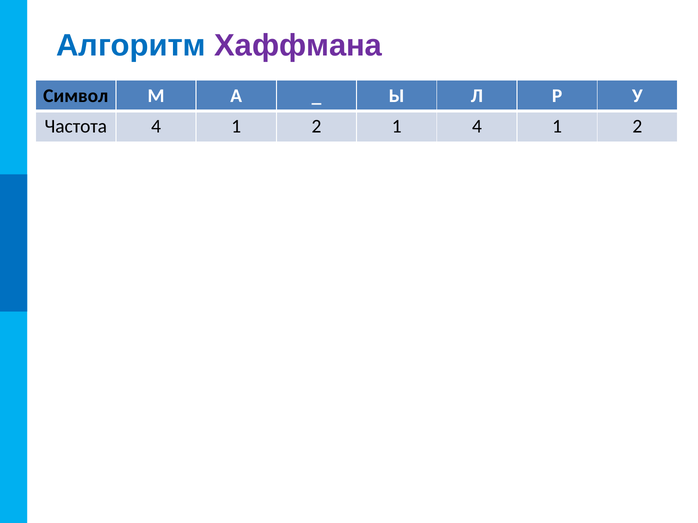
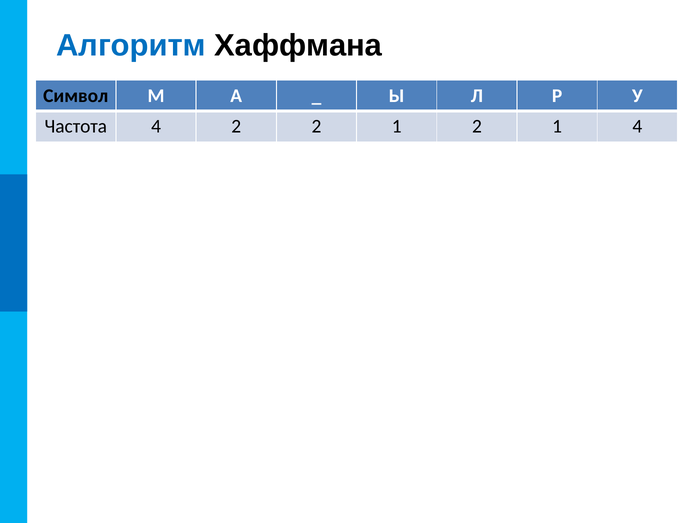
Хаффмана colour: purple -> black (298, 45)
Частота 4 1: 1 -> 2 (236, 127)
1 4: 4 -> 2 (477, 127)
2: 2 -> 4 (637, 127)
